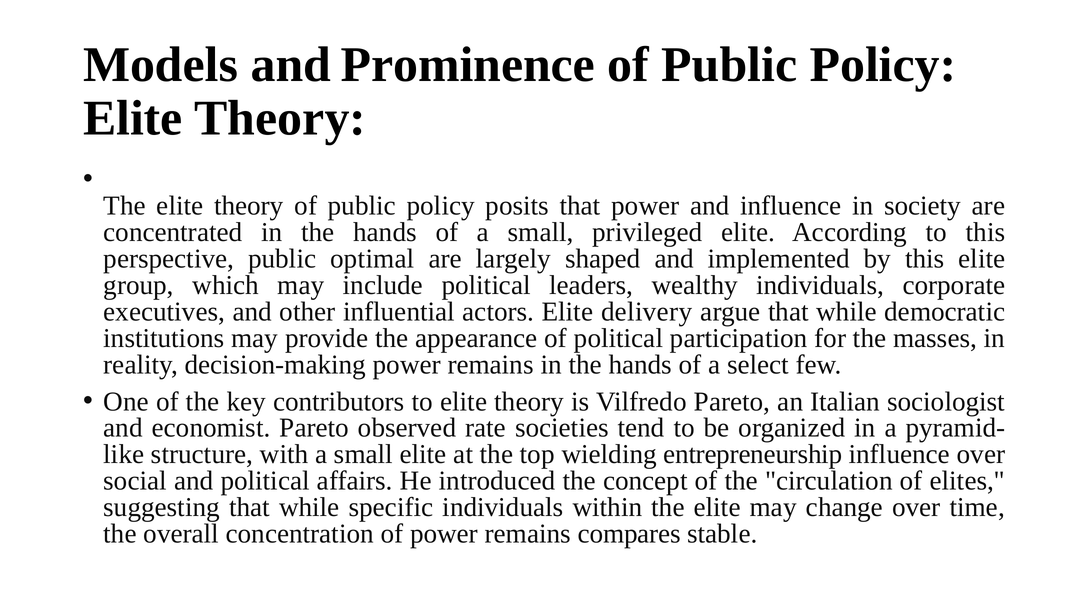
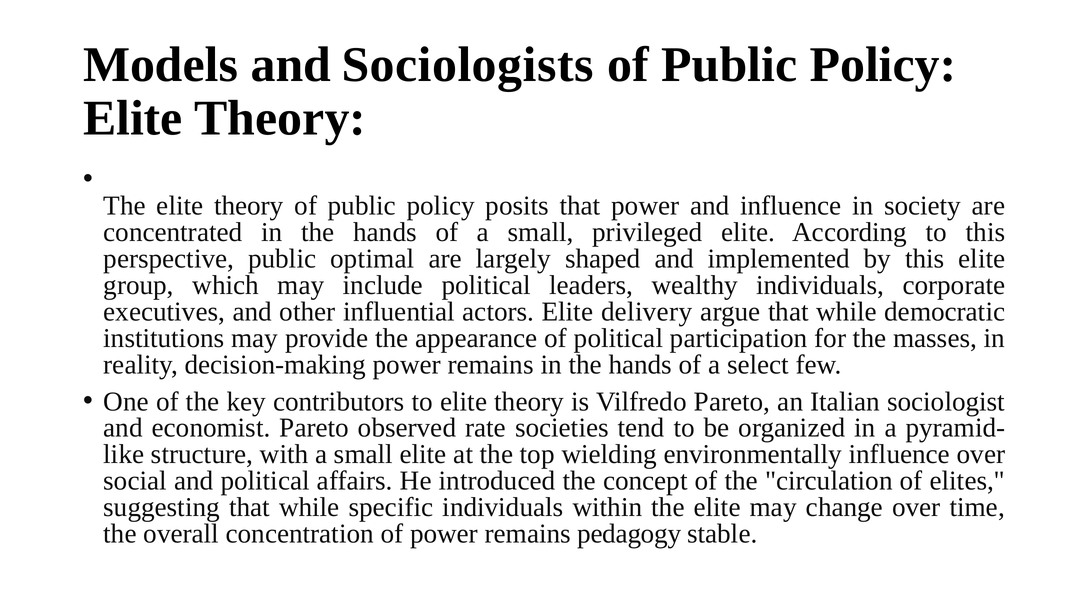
Prominence: Prominence -> Sociologists (468, 65)
entrepreneurship: entrepreneurship -> environmentally (753, 454)
compares: compares -> pedagogy (629, 534)
